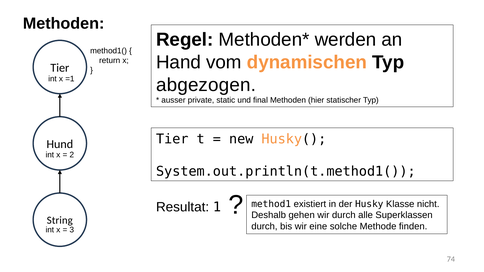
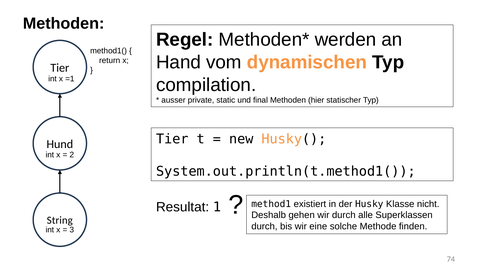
abgezogen: abgezogen -> compilation (206, 85)
